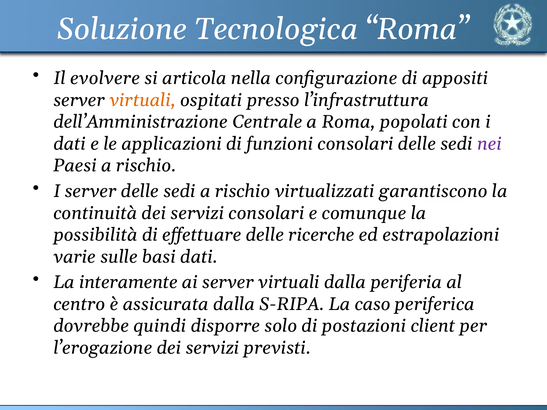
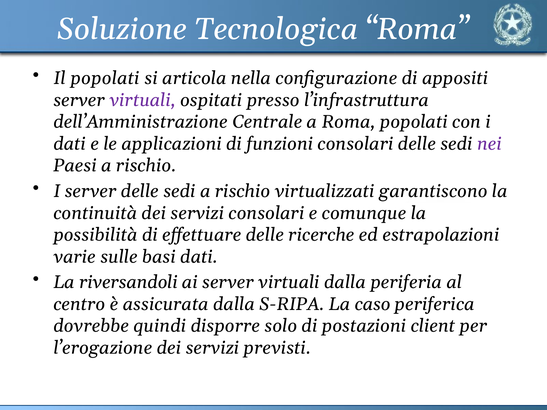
Il evolvere: evolvere -> popolati (105, 78)
virtuali colour: orange -> purple (143, 100)
interamente: interamente -> riversandoli (128, 282)
